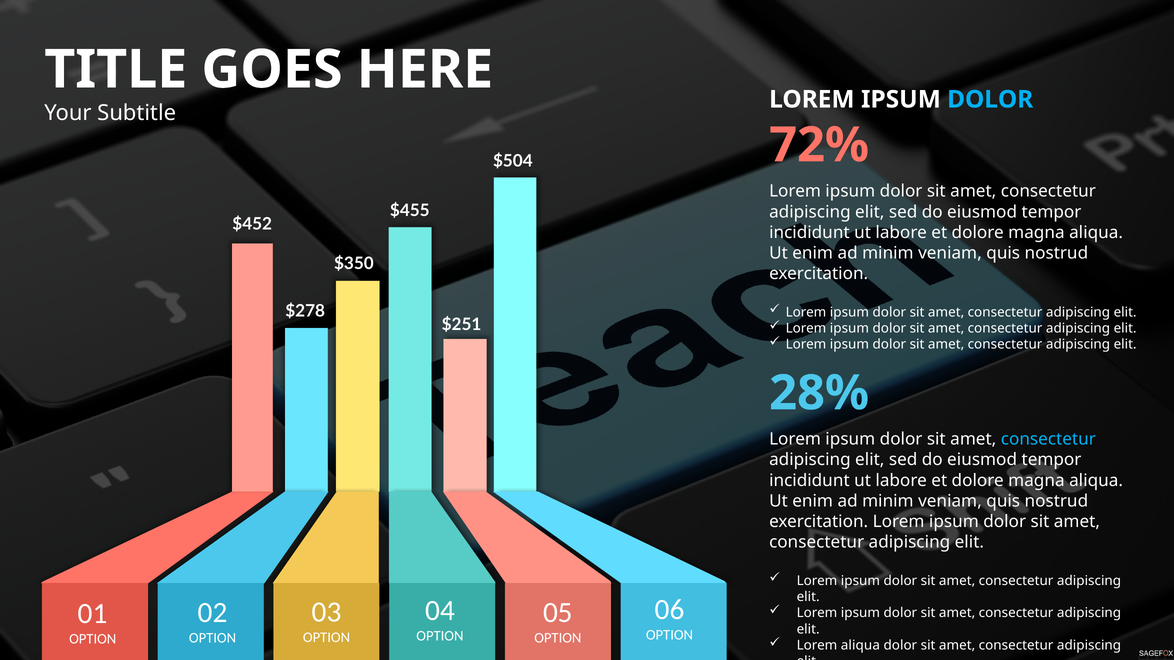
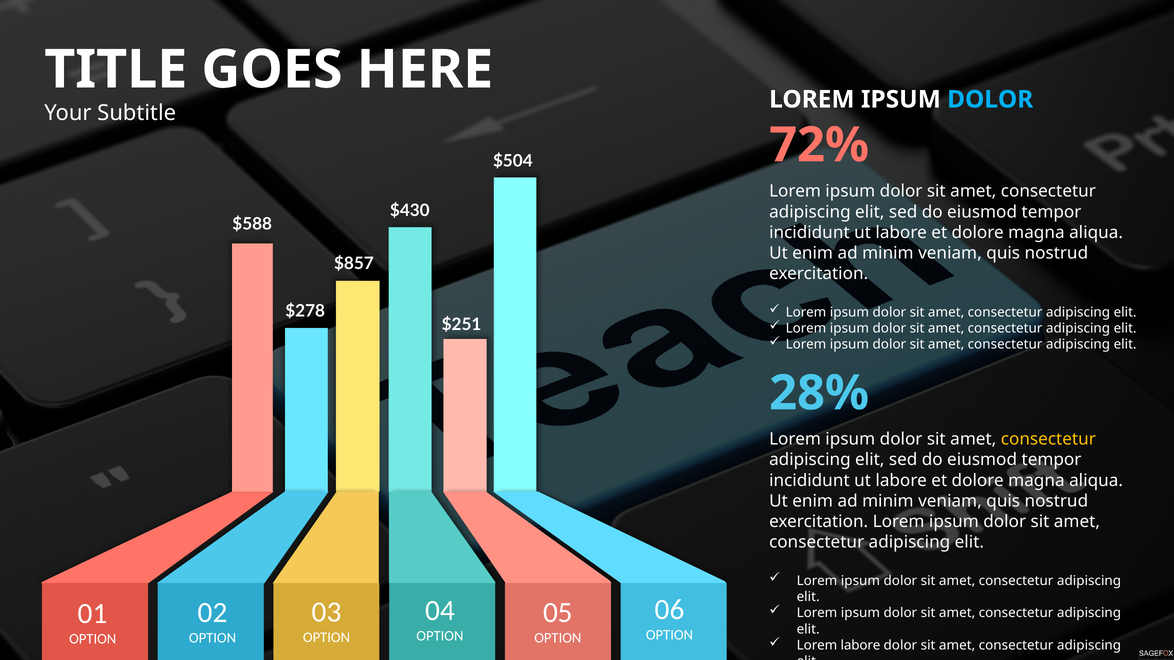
$455: $455 -> $430 (410, 211)
$452: $452 -> $588 (252, 224)
$350: $350 -> $857 (354, 264)
consectetur colour: light blue -> yellow (1048, 440)
Lorem aliqua: aliqua -> labore (861, 646)
